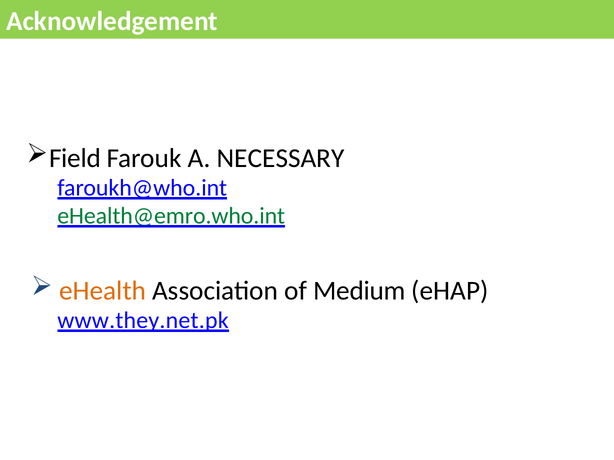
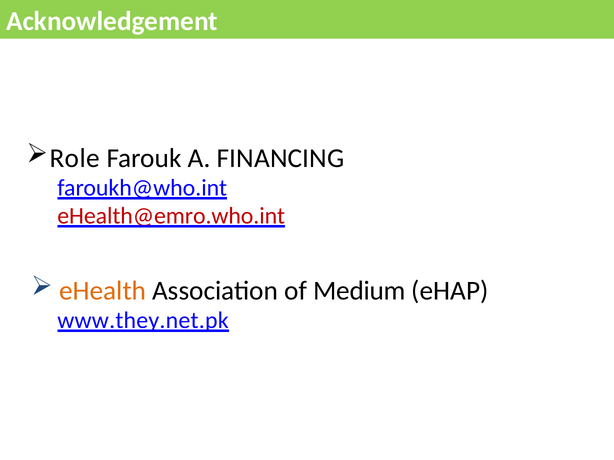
Field: Field -> Role (75, 158)
NECESSARY: NECESSARY -> FINANCING (281, 158)
eHealth@emro.who.int colour: green -> red (171, 216)
